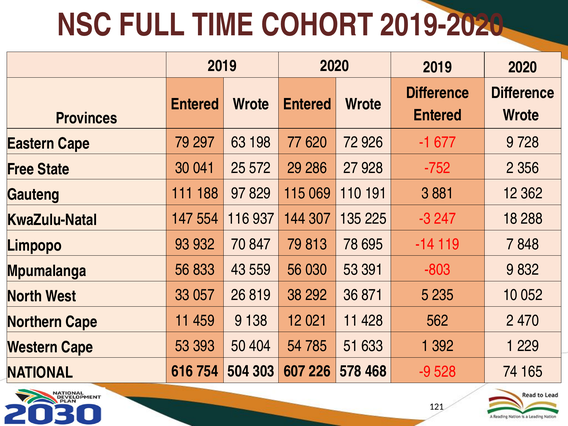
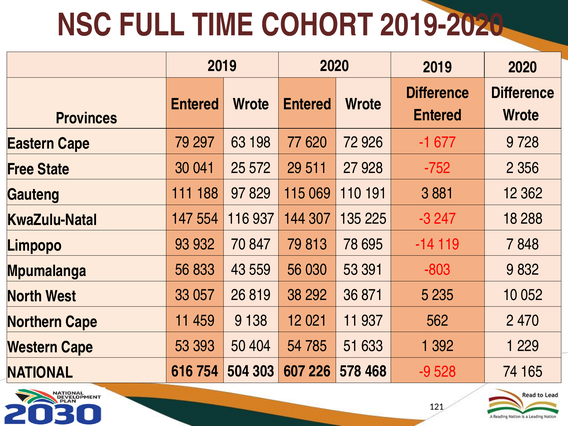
286: 286 -> 511 (316, 168)
11 428: 428 -> 937 (372, 321)
